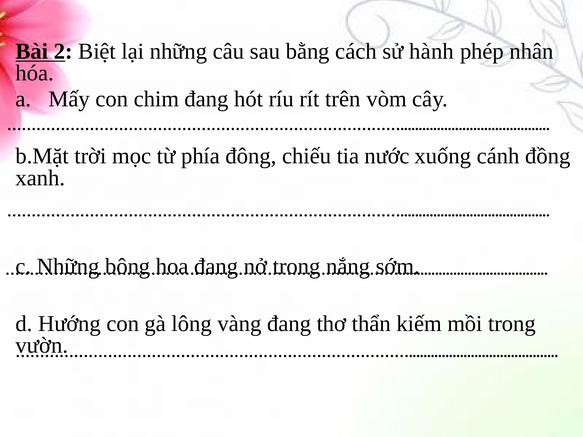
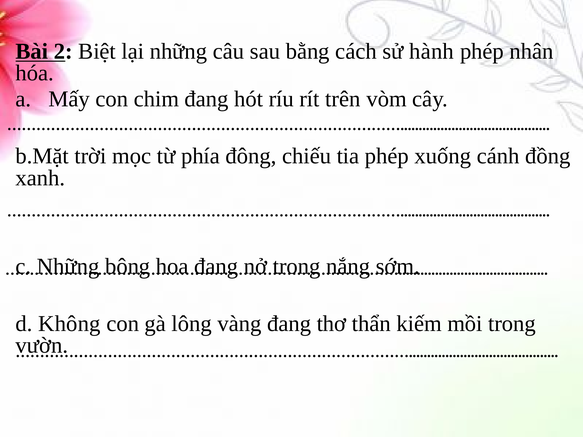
tia nước: nước -> phép (387, 156)
Hướng: Hướng -> Không (69, 324)
